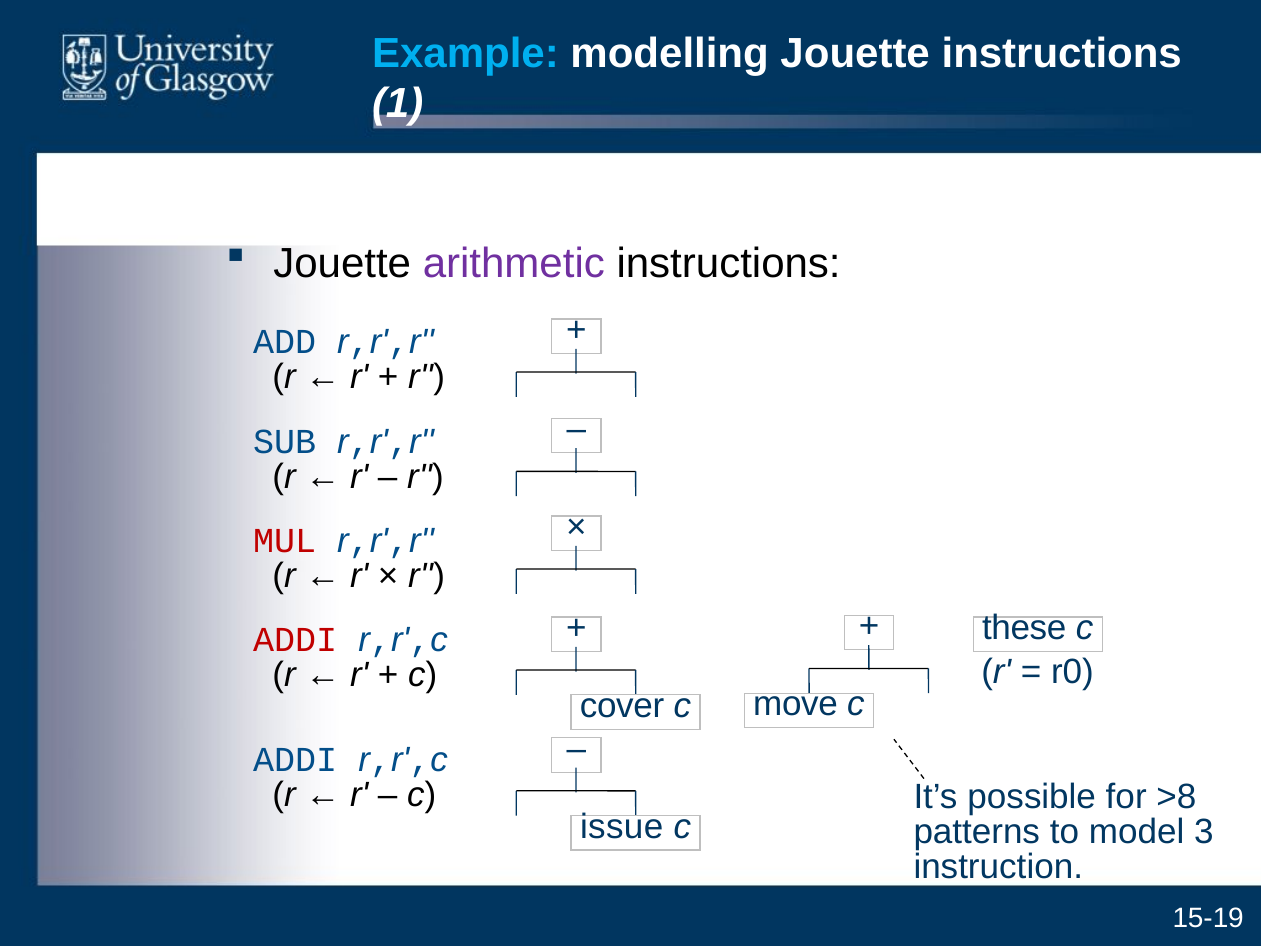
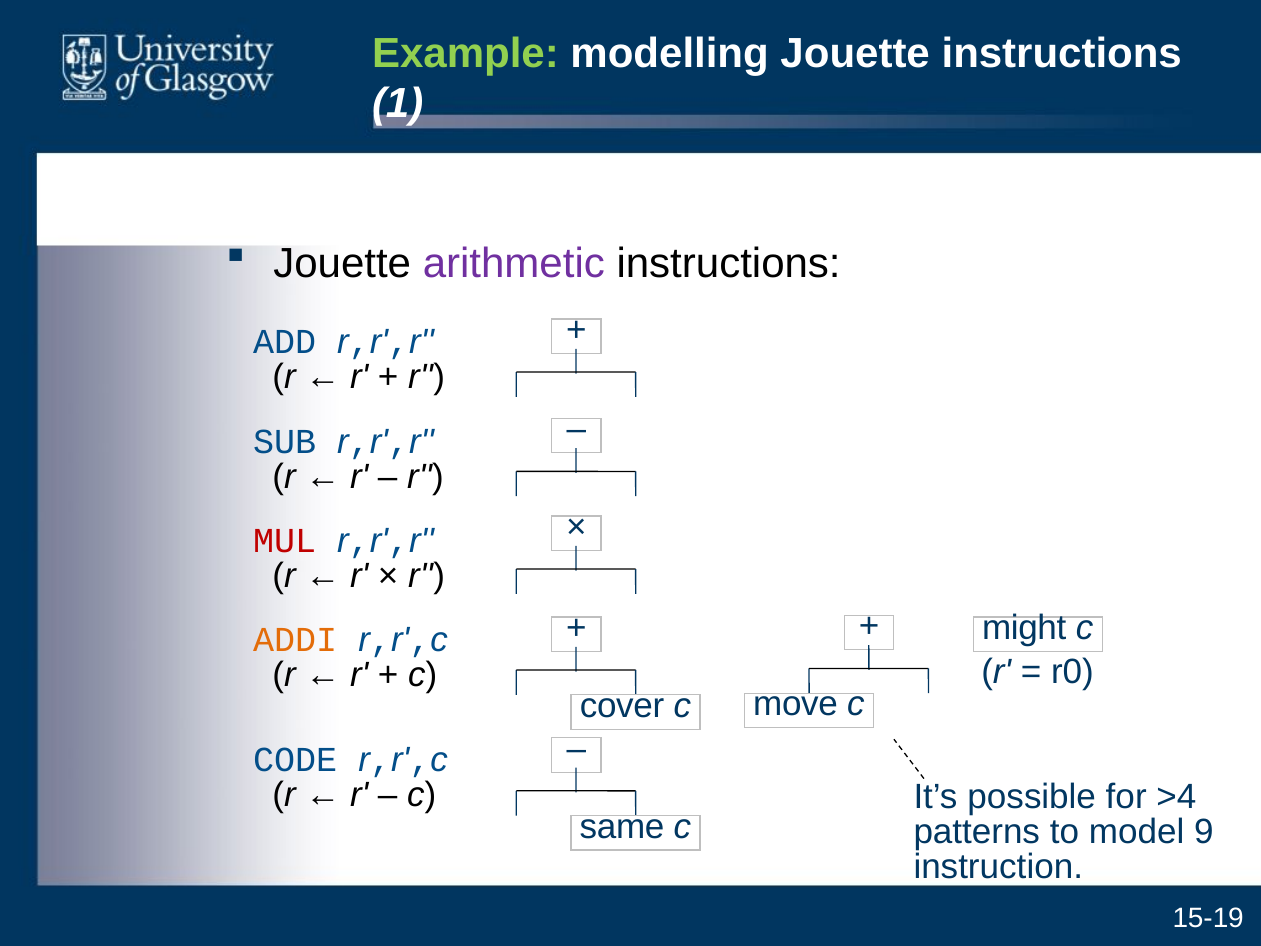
Example colour: light blue -> light green (465, 53)
these: these -> might (1024, 628)
ADDI colour: red -> orange (295, 640)
ADDI: ADDI -> CODE (295, 759)
>8: >8 -> >4 (1176, 797)
issue: issue -> same (622, 826)
3: 3 -> 9 (1204, 832)
